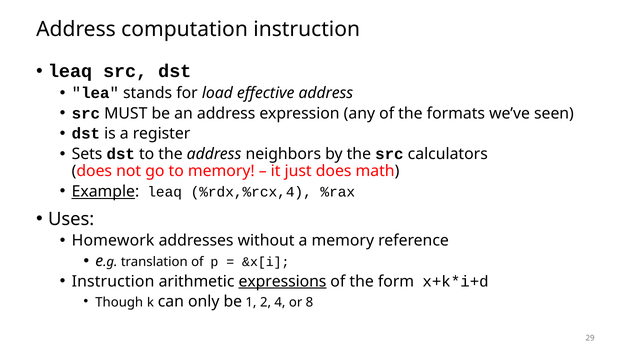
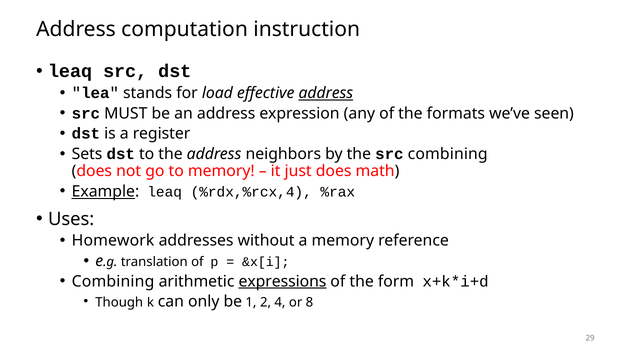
address underline: none -> present (326, 93)
src calculators: calculators -> combining (448, 154)
Instruction: Instruction -> Combining (113, 281)
